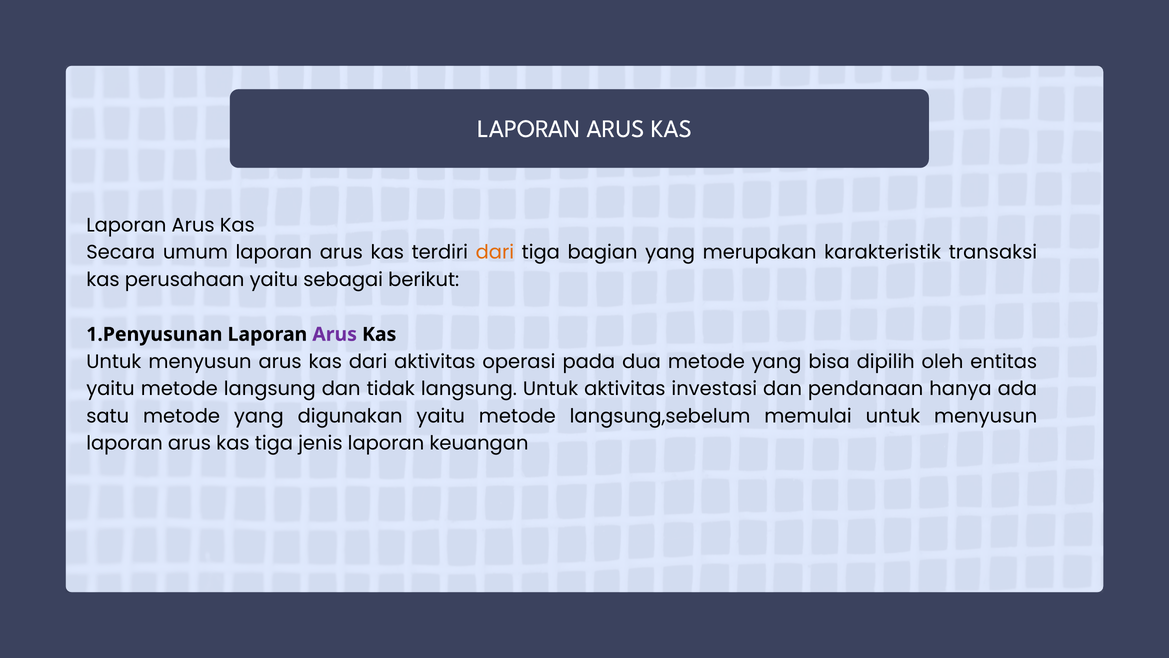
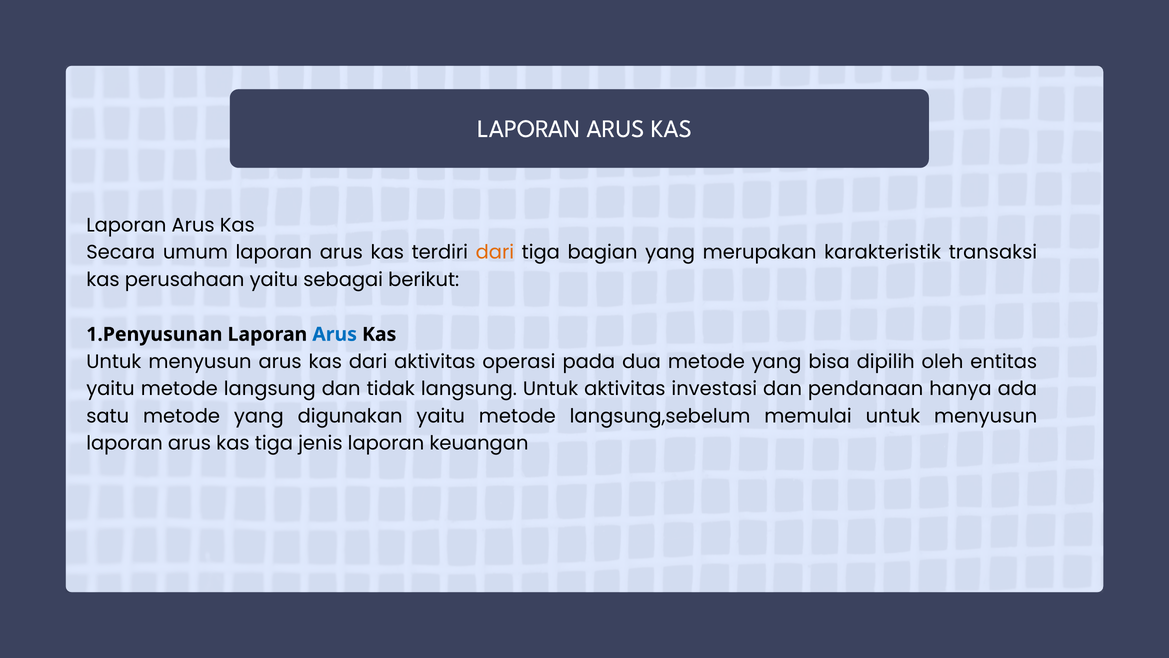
Arus colour: purple -> blue (335, 334)
